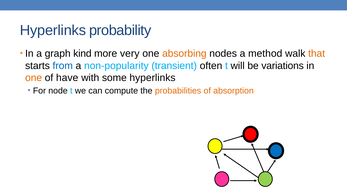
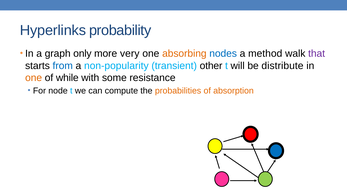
kind: kind -> only (82, 54)
nodes colour: black -> blue (223, 54)
that colour: orange -> purple (317, 54)
often: often -> other (211, 66)
variations: variations -> distribute (282, 66)
have: have -> while (67, 78)
some hyperlinks: hyperlinks -> resistance (153, 78)
